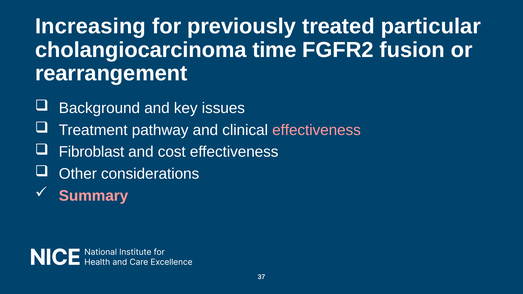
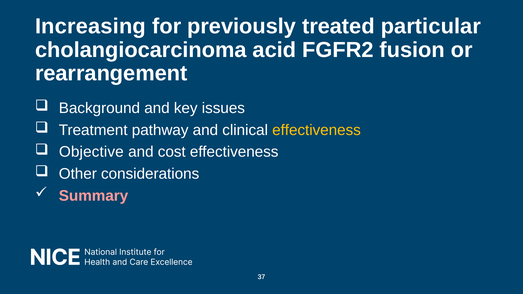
time: time -> acid (274, 50)
effectiveness colour: pink -> yellow (317, 130)
Fibroblast: Fibroblast -> Objective (91, 152)
